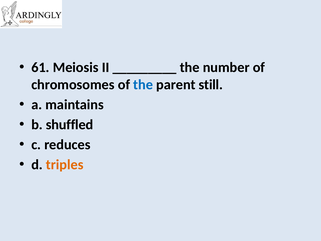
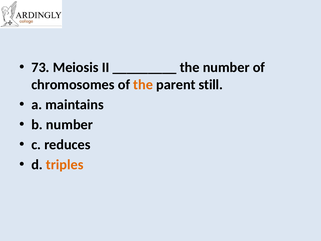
61: 61 -> 73 (40, 67)
the colour: blue -> orange (143, 84)
b shuffled: shuffled -> number (69, 124)
